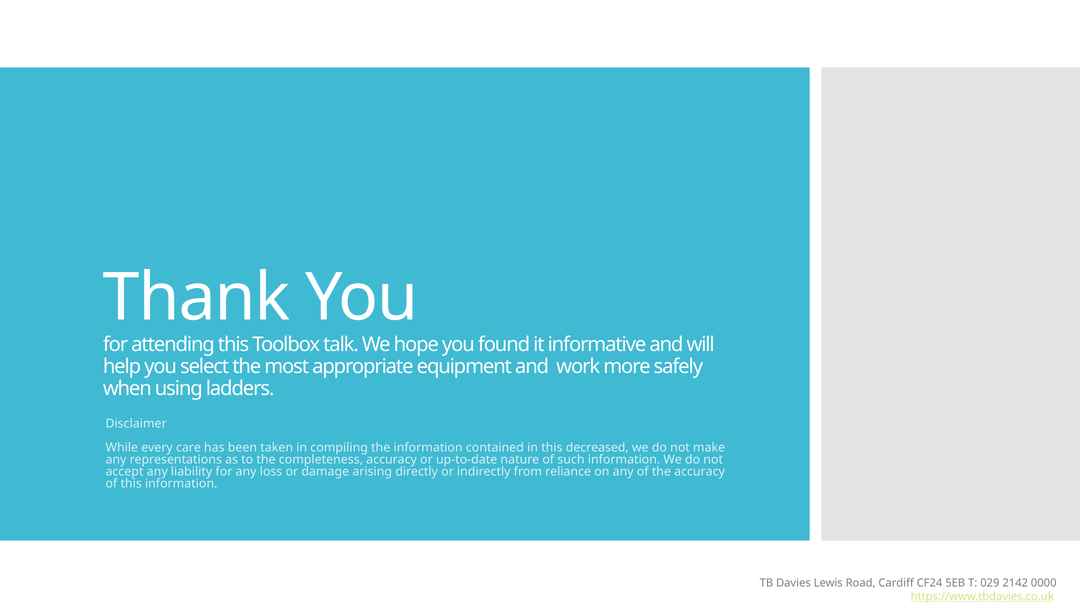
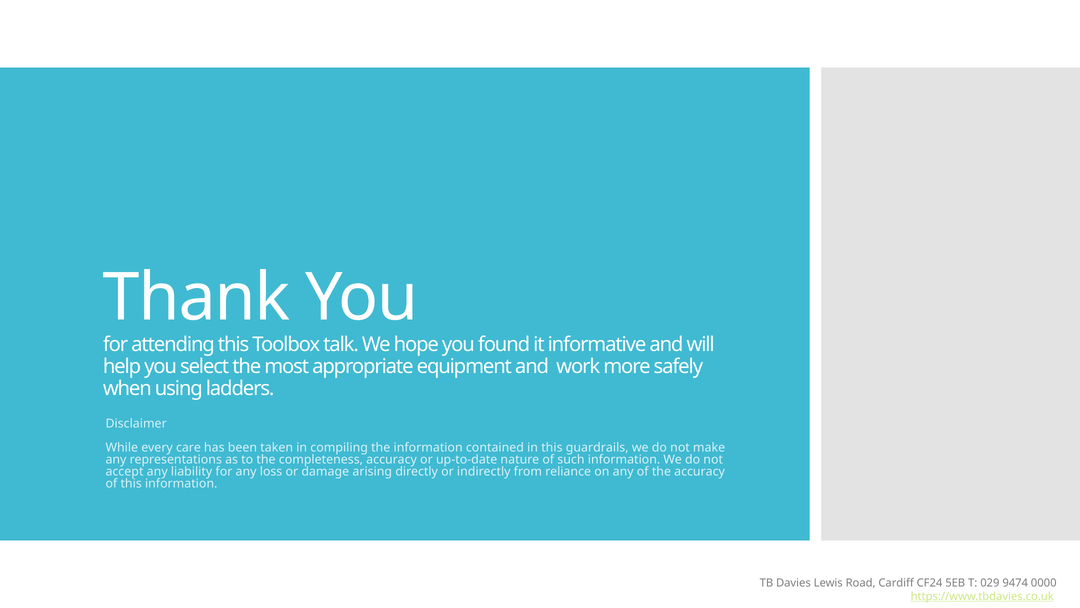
decreased: decreased -> guardrails (597, 447)
2142: 2142 -> 9474 (1015, 582)
